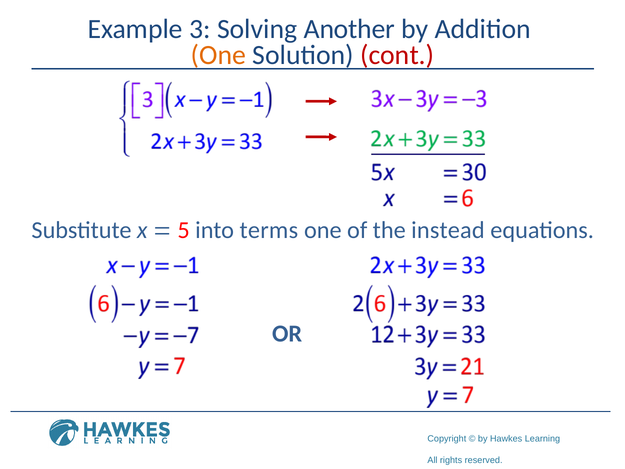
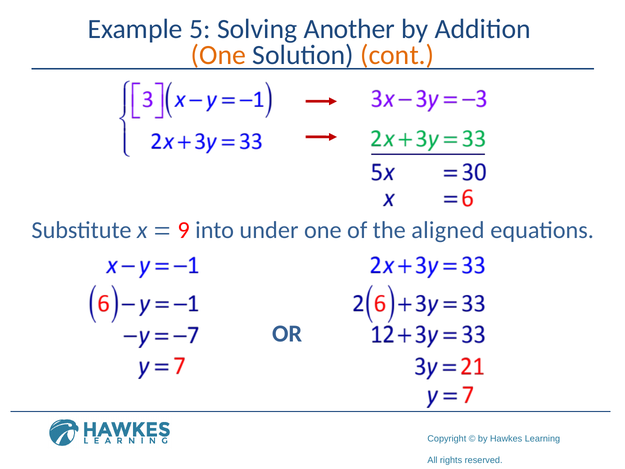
3: 3 -> 5 (200, 29)
cont colour: red -> orange (397, 55)
5: 5 -> 9 (184, 230)
terms: terms -> under (269, 230)
instead: instead -> aligned (448, 230)
